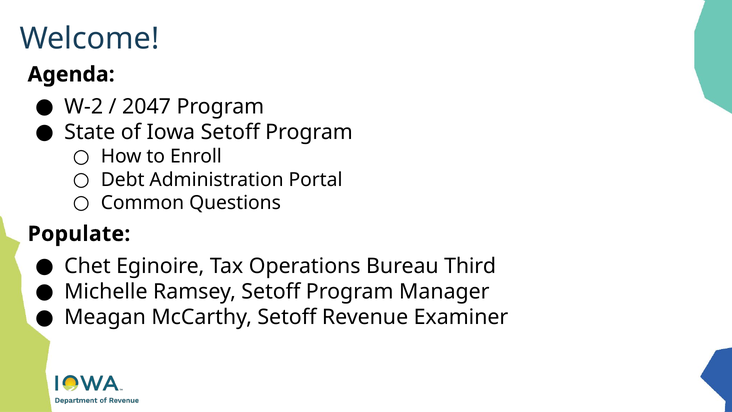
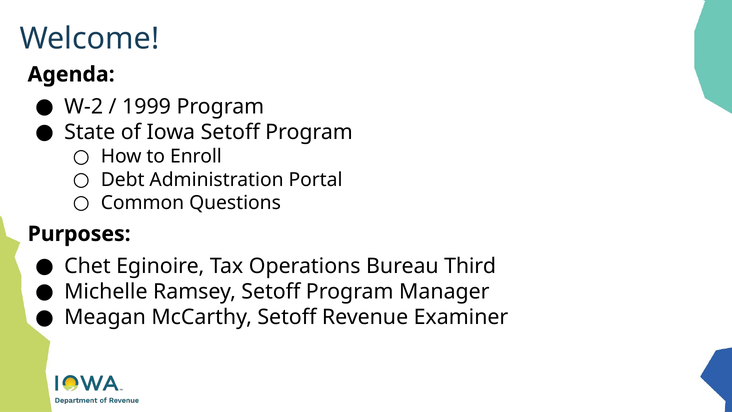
2047: 2047 -> 1999 (147, 107)
Populate: Populate -> Purposes (79, 234)
